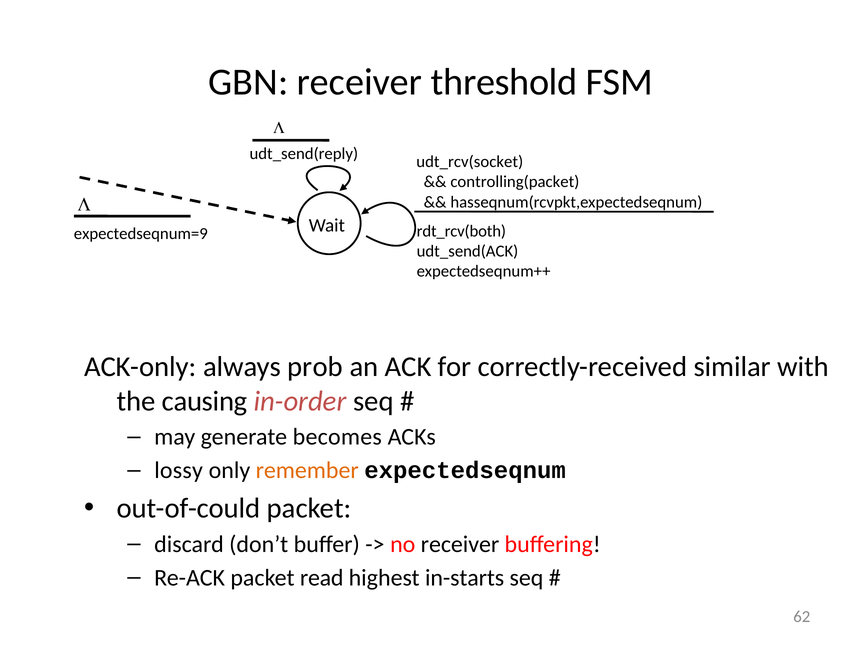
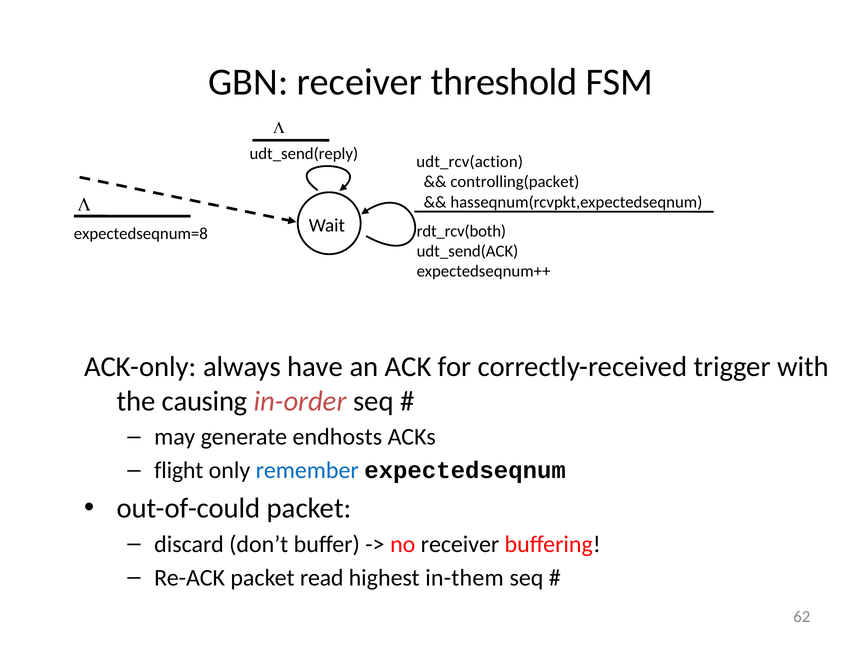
udt_rcv(socket: udt_rcv(socket -> udt_rcv(action (470, 162)
expectedseqnum=9: expectedseqnum=9 -> expectedseqnum=8 (141, 234)
prob: prob -> have (315, 367)
similar: similar -> trigger (732, 367)
becomes: becomes -> endhosts (337, 437)
lossy: lossy -> flight (179, 471)
remember colour: orange -> blue (307, 471)
in-starts: in-starts -> in-them (464, 578)
